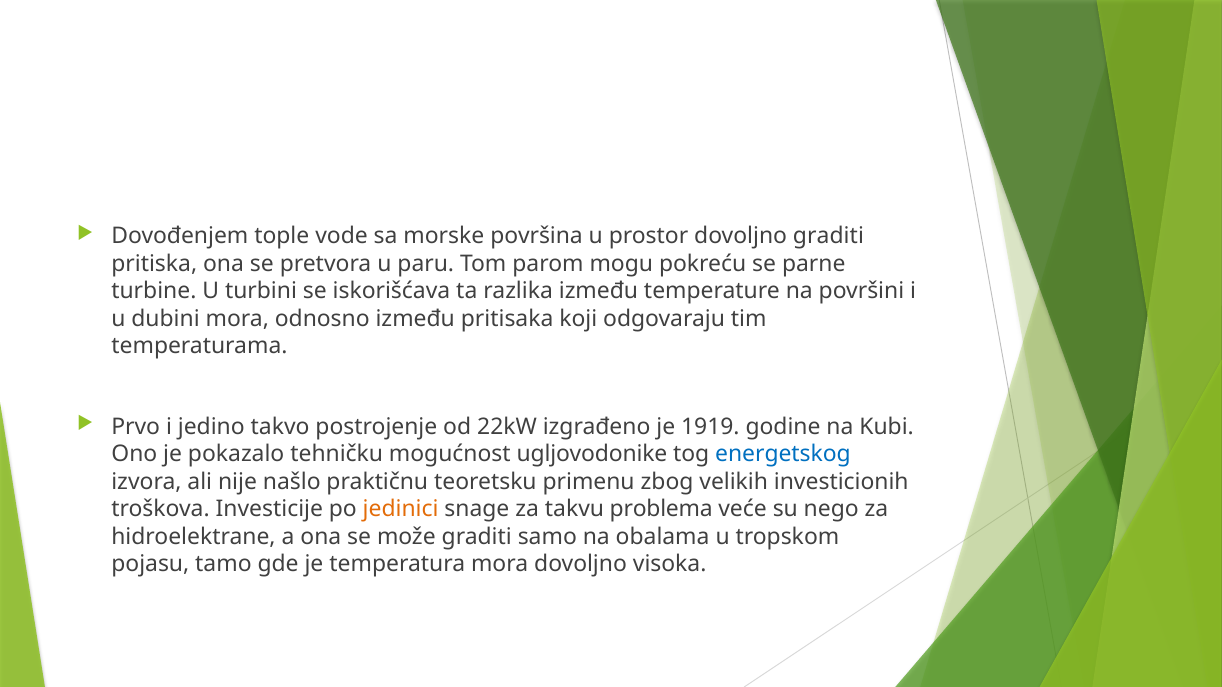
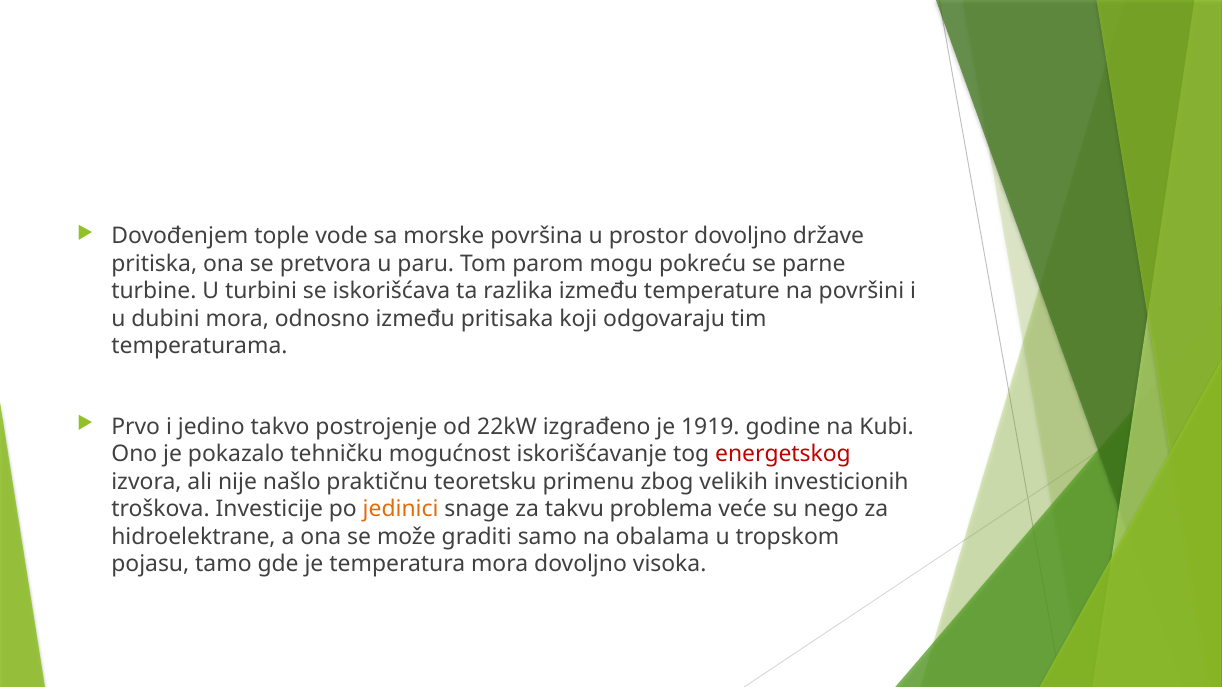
dovoljno graditi: graditi -> države (829, 236)
ugljovodonike: ugljovodonike -> iskorišćavanje (592, 454)
energetskog colour: blue -> red (783, 454)
